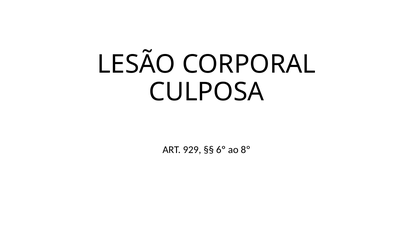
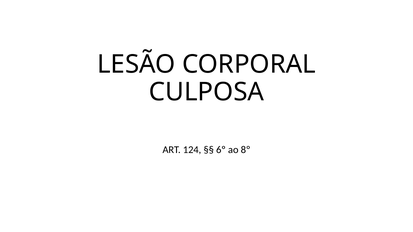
929: 929 -> 124 (192, 150)
